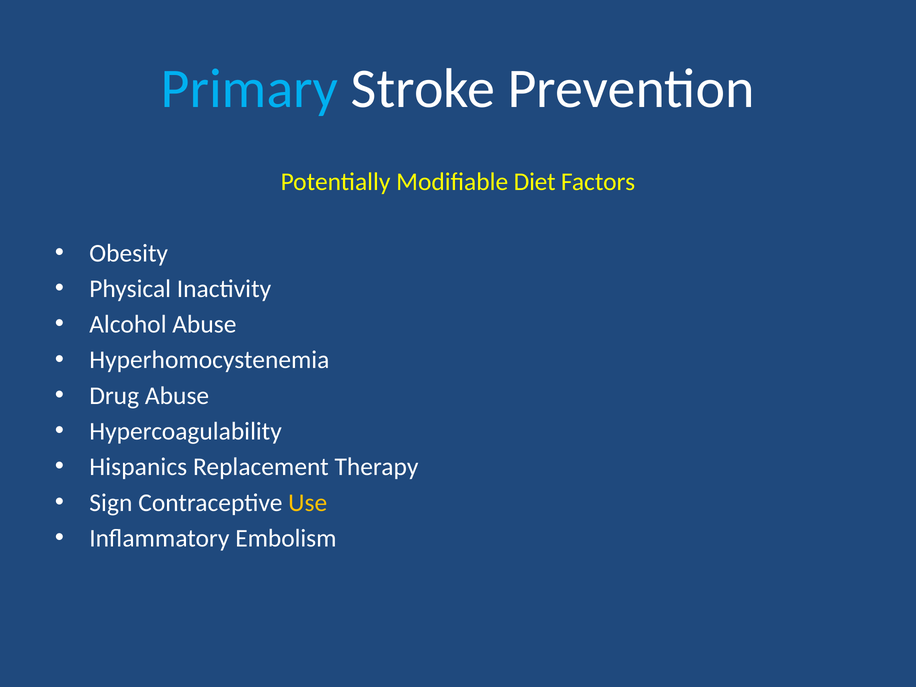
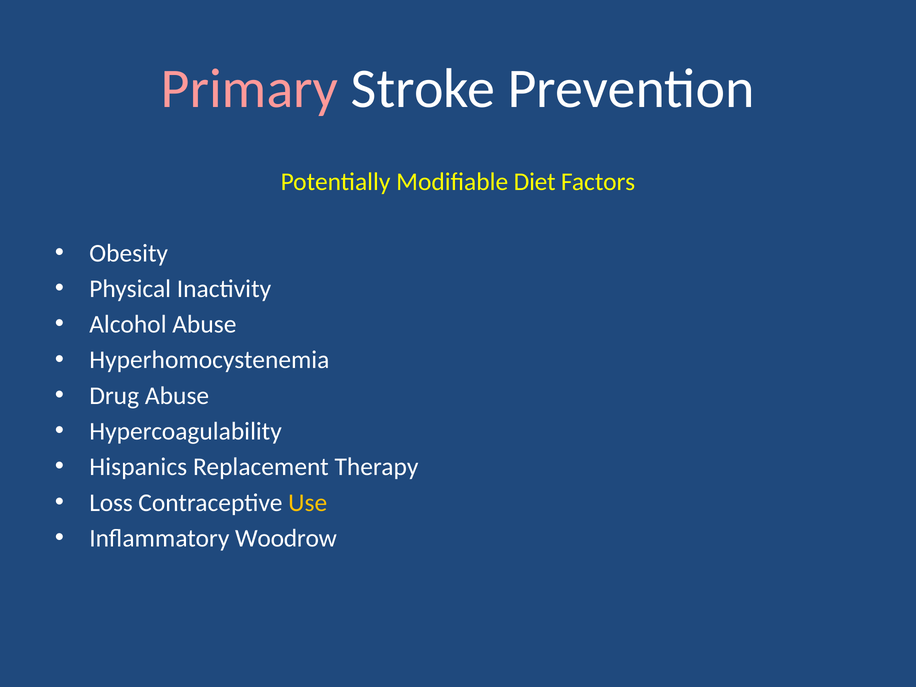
Primary colour: light blue -> pink (249, 89)
Sign: Sign -> Loss (111, 503)
Embolism: Embolism -> Woodrow (286, 538)
